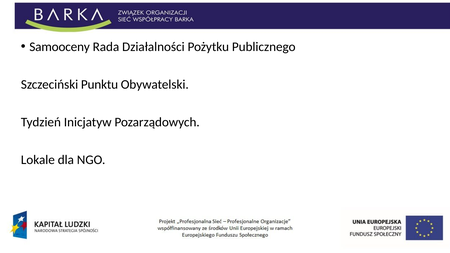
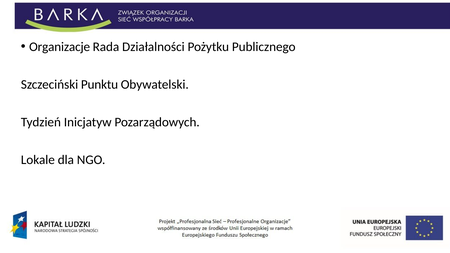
Samooceny: Samooceny -> Organizacje (60, 47)
